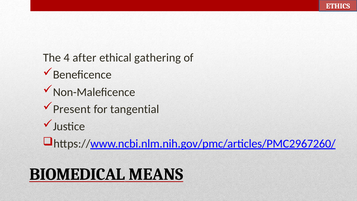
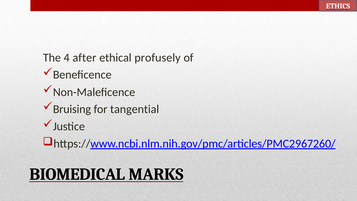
gathering: gathering -> profusely (158, 58)
Present: Present -> Bruising (72, 109)
MEANS: MEANS -> MARKS (156, 174)
